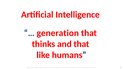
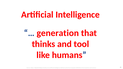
and that: that -> tool (81, 44)
